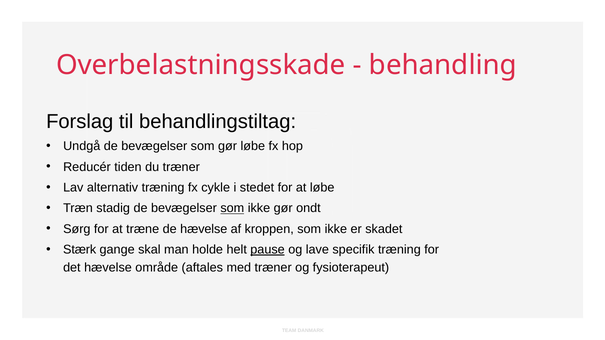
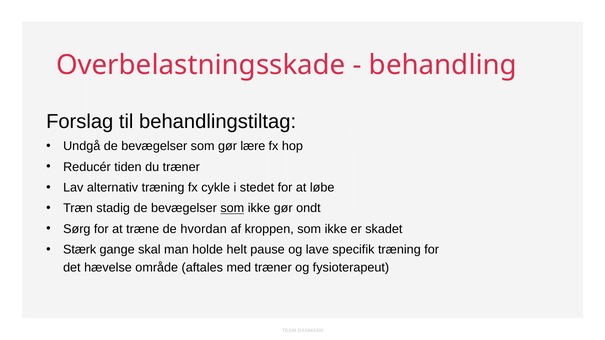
gør løbe: løbe -> lære (253, 146)
de hævelse: hævelse -> hvordan (204, 229)
pause underline: present -> none (268, 250)
